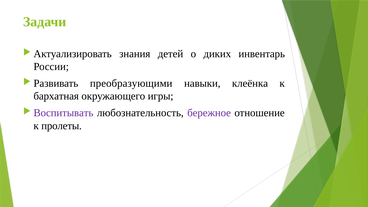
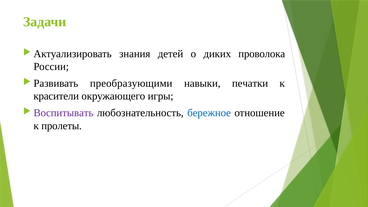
инвентарь: инвентарь -> проволока (262, 54)
клеёнка: клеёнка -> печатки (250, 83)
бархатная: бархатная -> красители (56, 96)
бережное colour: purple -> blue (209, 113)
